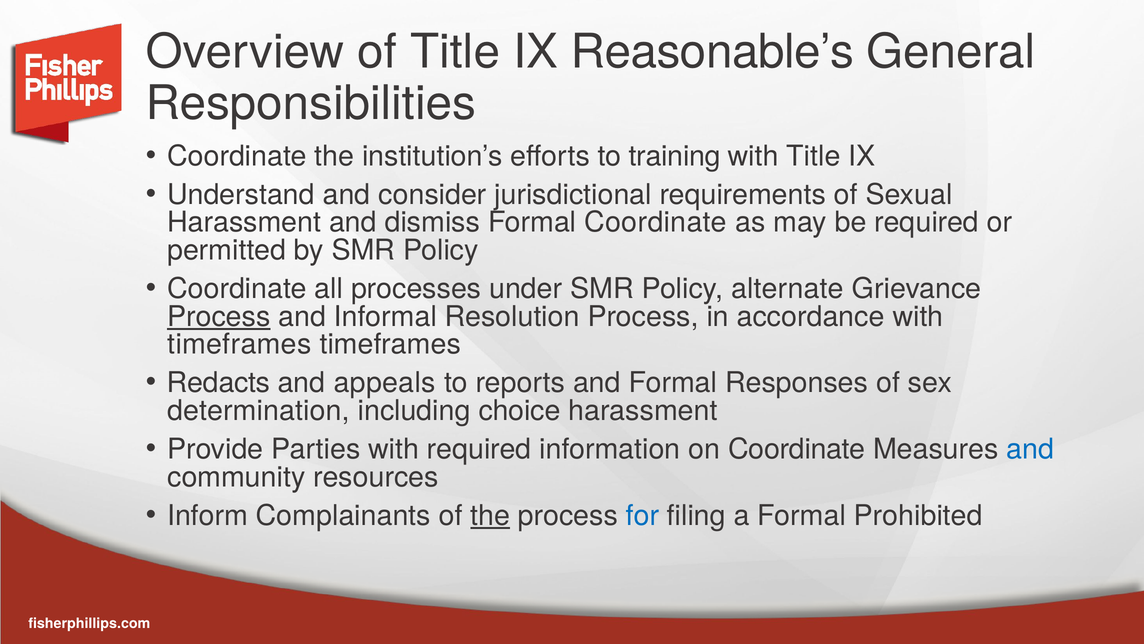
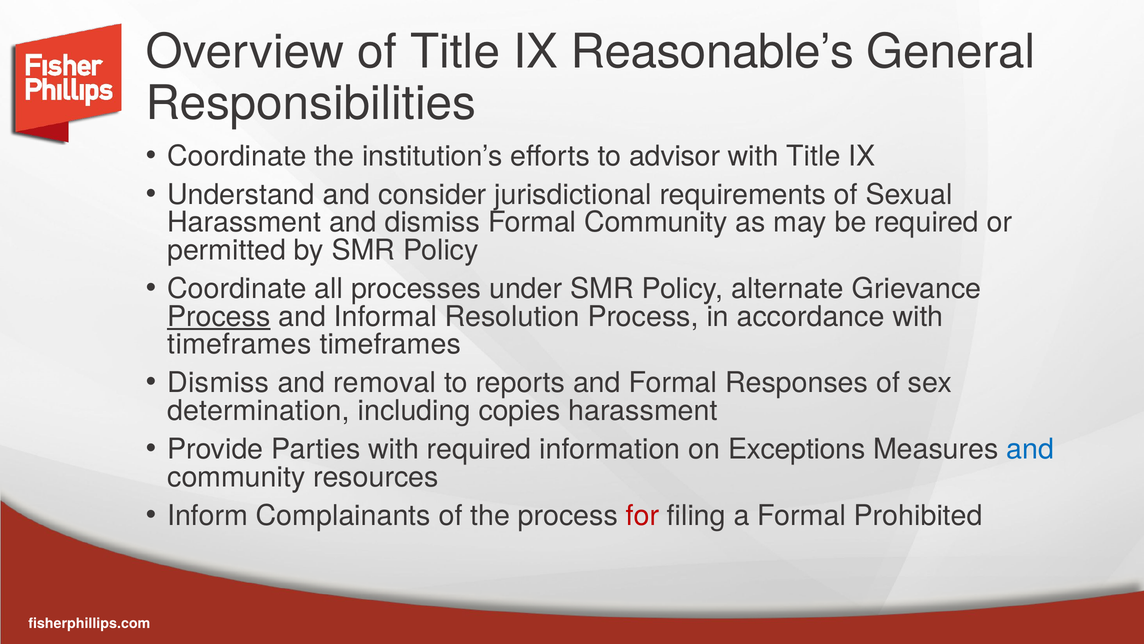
training: training -> advisor (675, 156)
Formal Coordinate: Coordinate -> Community (656, 222)
Redacts: Redacts -> Dismiss (218, 383)
appeals: appeals -> removal (385, 383)
choice: choice -> copies (520, 410)
on Coordinate: Coordinate -> Exceptions (797, 449)
the underline: present -> none (490, 515)
for colour: blue -> red (643, 515)
